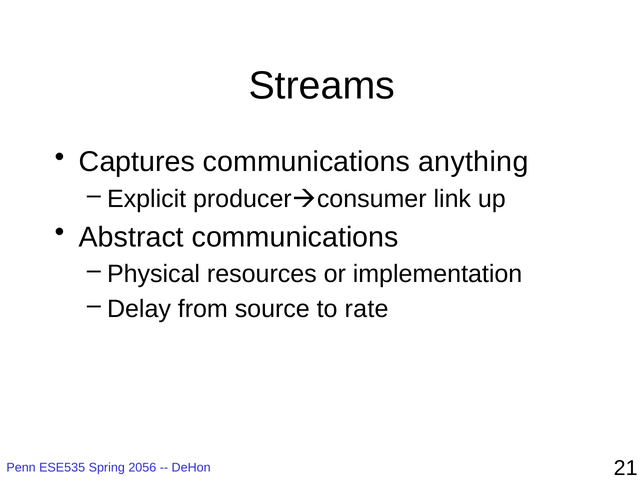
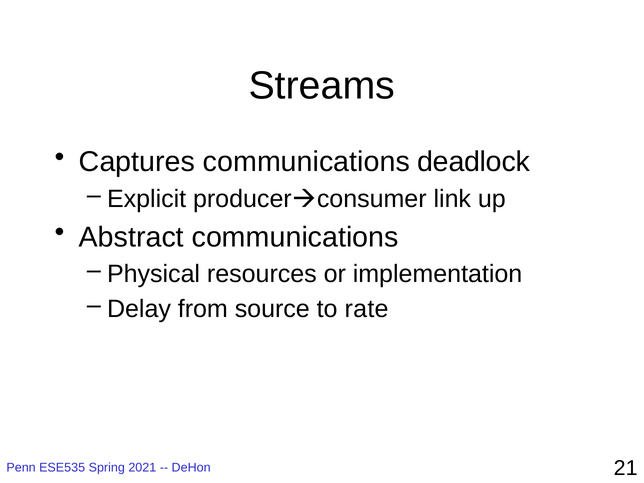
anything: anything -> deadlock (474, 162)
2056: 2056 -> 2021 (142, 468)
